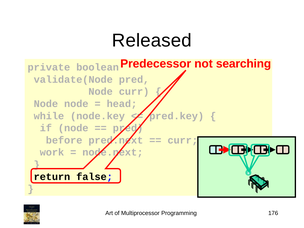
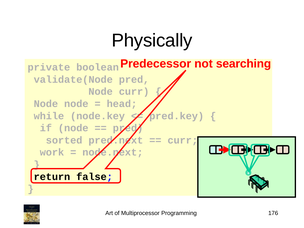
Released: Released -> Physically (152, 41)
before: before -> sorted (64, 140)
